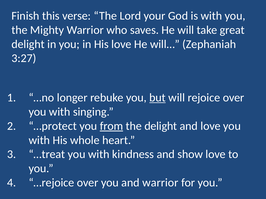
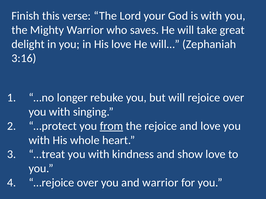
3:27: 3:27 -> 3:16 (24, 58)
but underline: present -> none (158, 98)
the delight: delight -> rejoice (161, 126)
